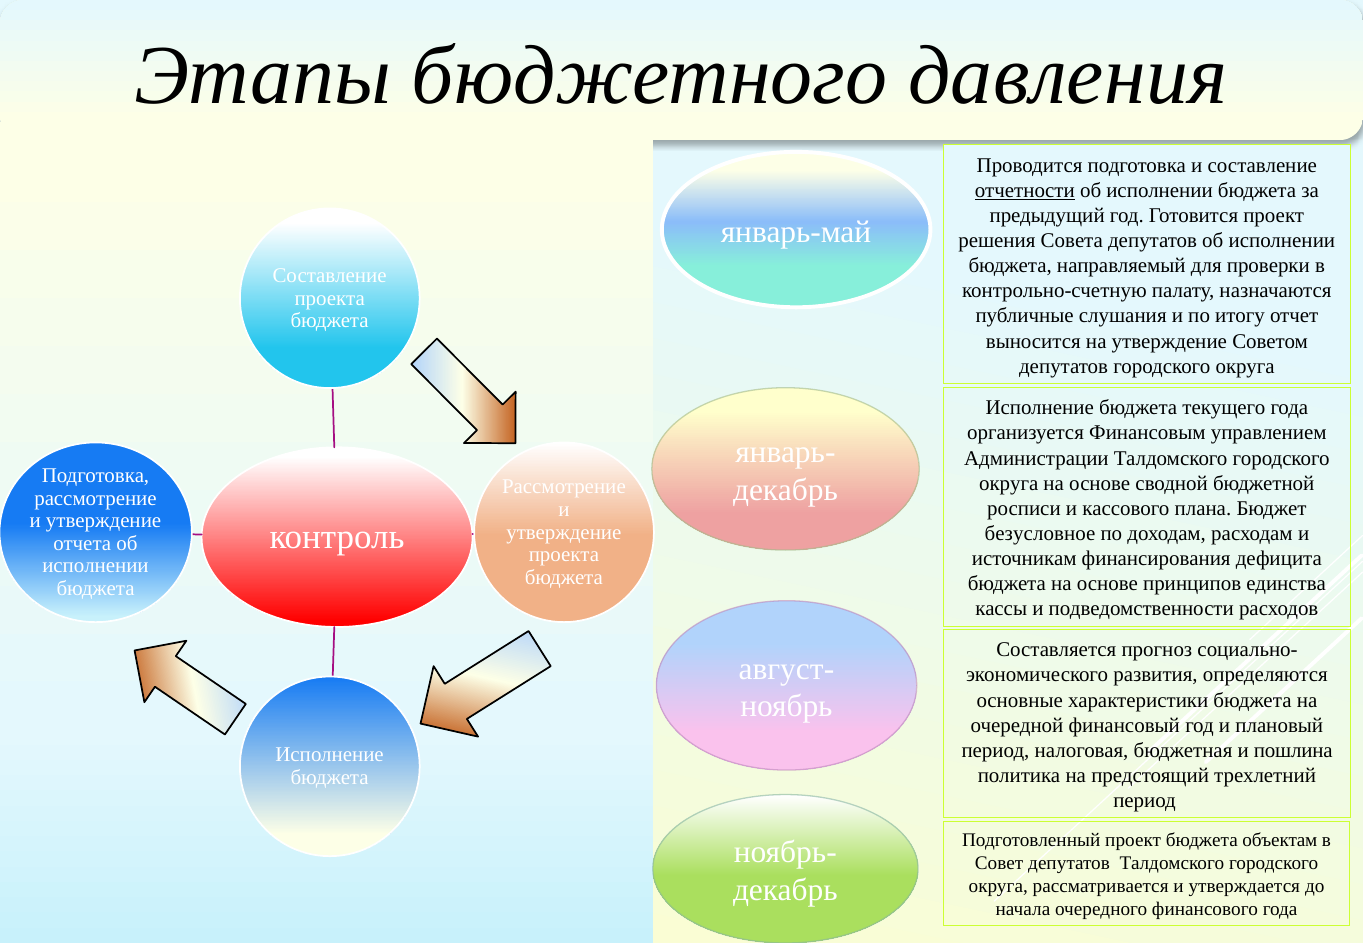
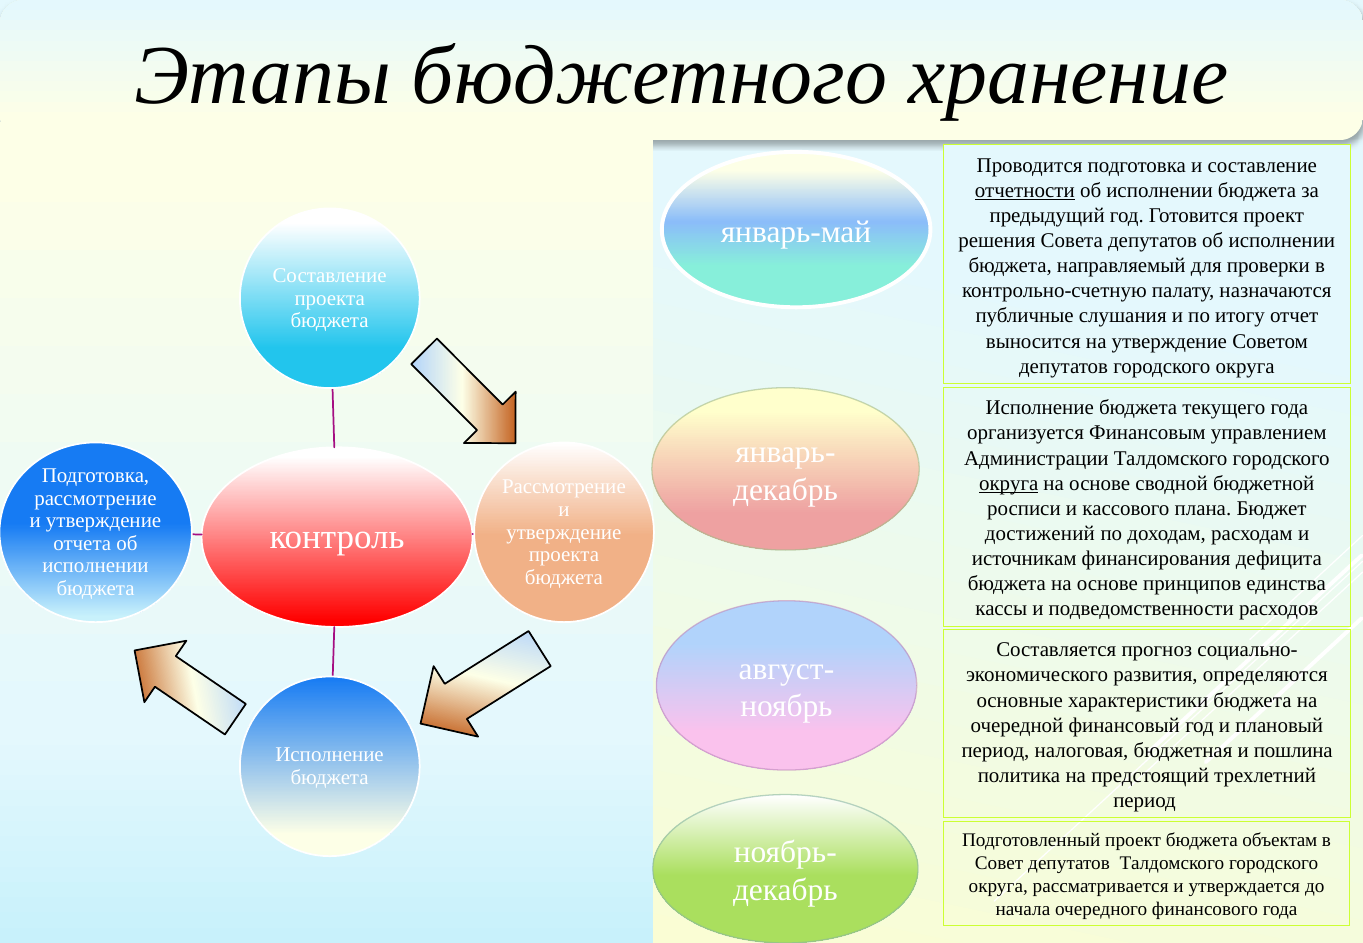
давления: давления -> хранение (1068, 76)
округа underline: none -> present (1009, 484)
безусловное: безусловное -> достижений (1040, 534)
